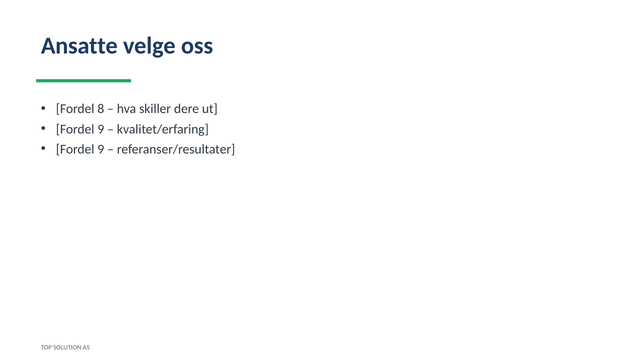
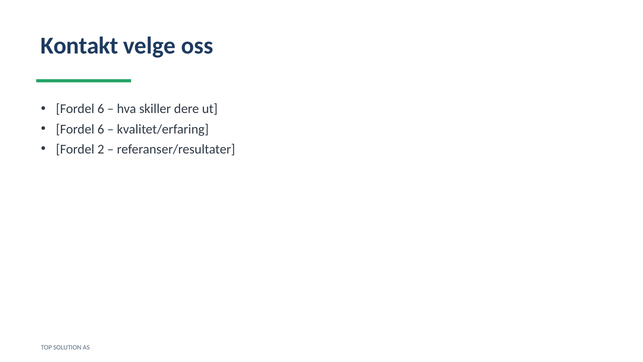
Ansatte: Ansatte -> Kontakt (79, 46)
8: 8 -> 6 (101, 109)
9: 9 -> 6 (101, 129)
9: 9 -> 2 (101, 149)
